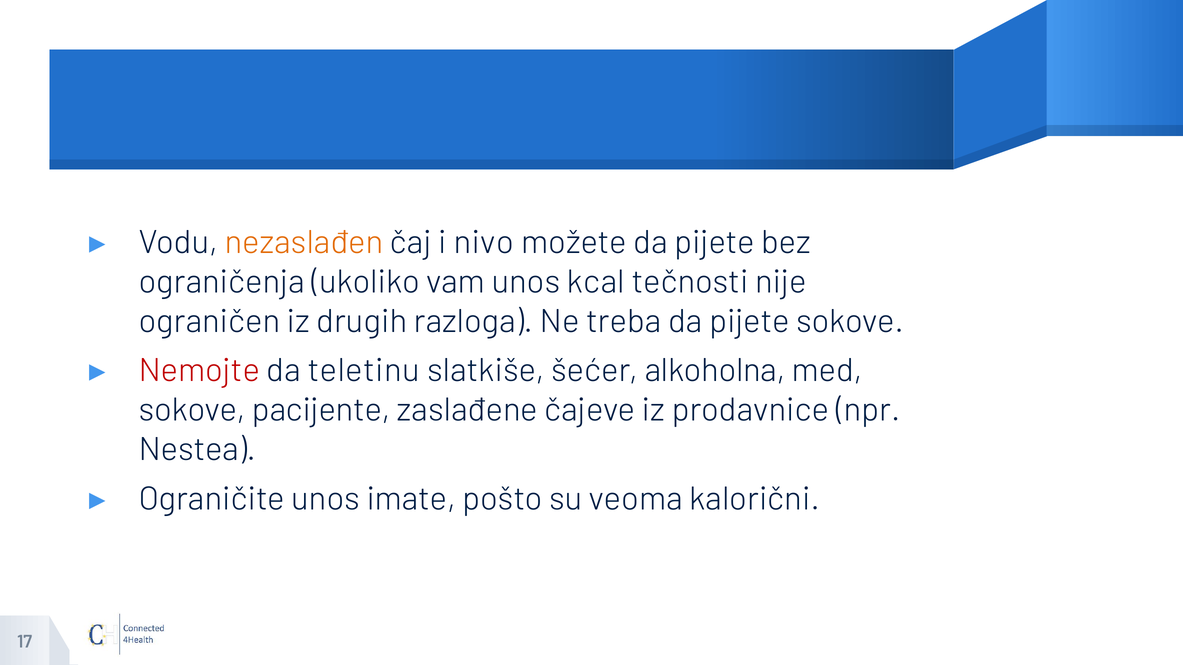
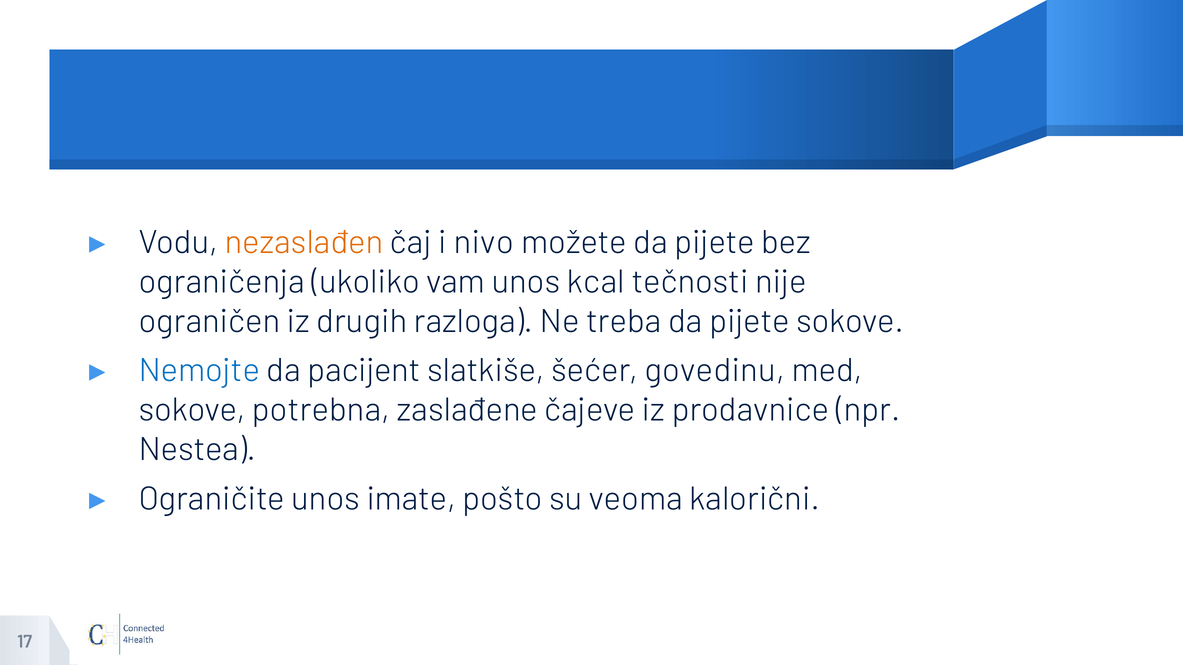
Nemojte colour: red -> blue (199, 371)
teletinu: teletinu -> pacijent (364, 371)
alkoholna: alkoholna -> govedinu (715, 371)
pacijente: pacijente -> potrebna (321, 410)
